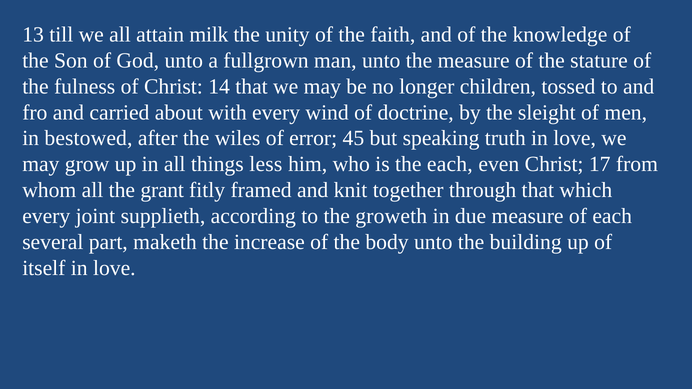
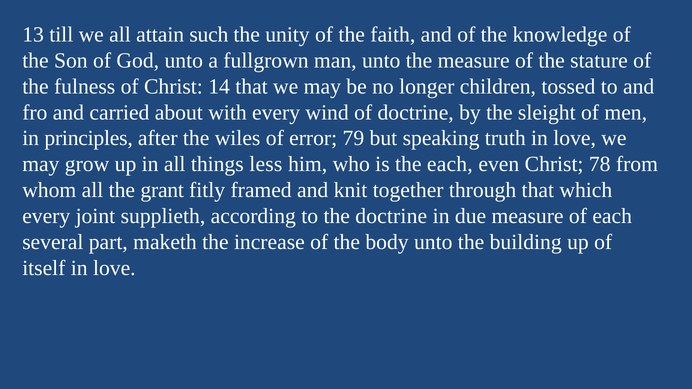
milk: milk -> such (209, 35)
bestowed: bestowed -> principles (89, 138)
45: 45 -> 79 (353, 138)
17: 17 -> 78 (600, 164)
the groweth: groweth -> doctrine (391, 216)
